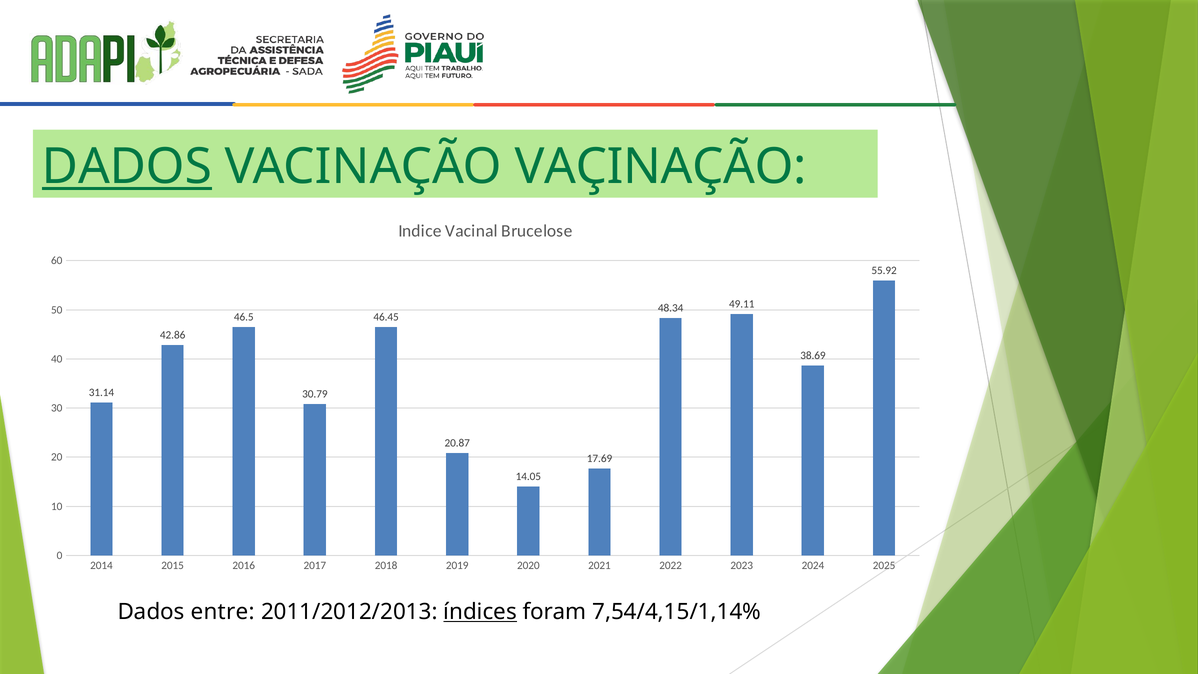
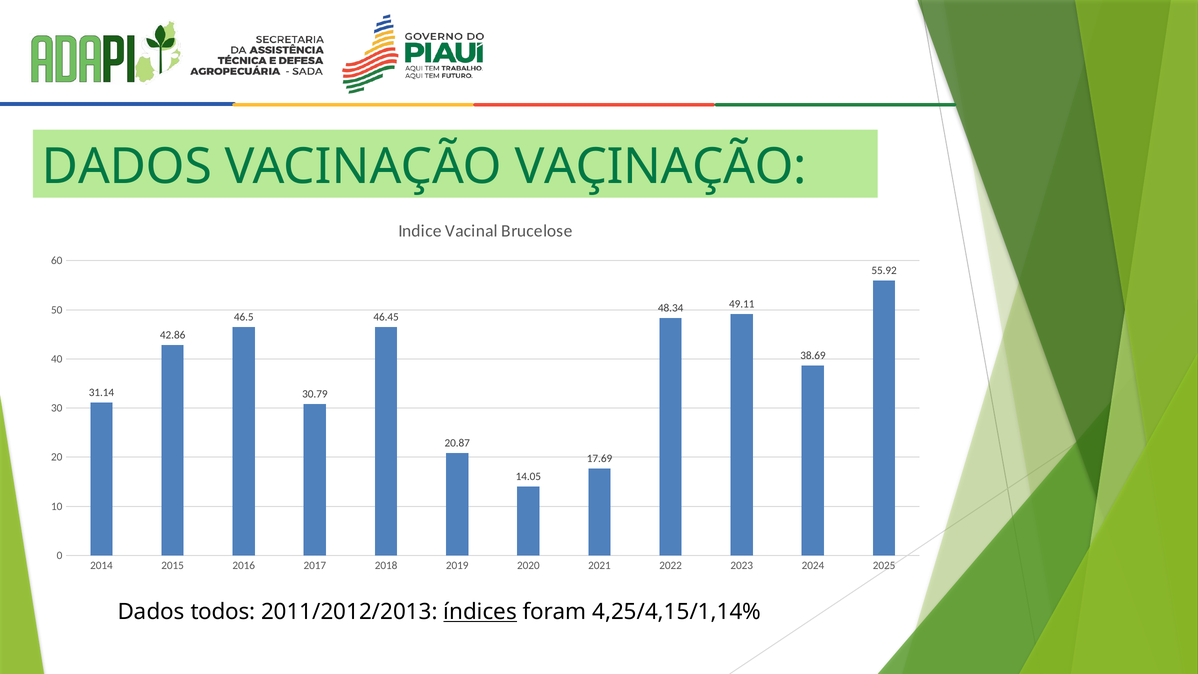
DADOS underline: present -> none (127, 167)
entre: entre -> todos (223, 612)
7,54/4,15/1,14%: 7,54/4,15/1,14% -> 4,25/4,15/1,14% (677, 612)
